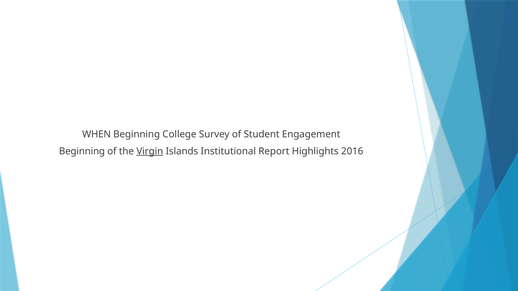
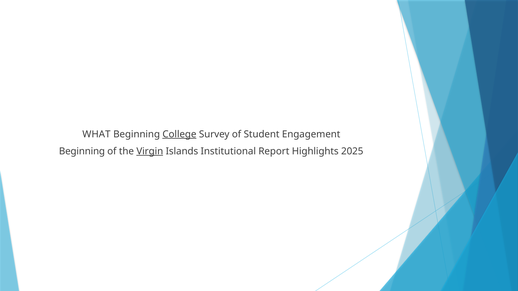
WHEN: WHEN -> WHAT (96, 134)
College underline: none -> present (179, 134)
2016: 2016 -> 2025 (352, 151)
